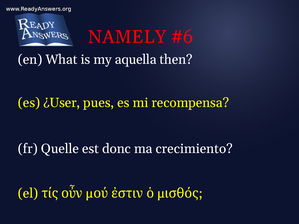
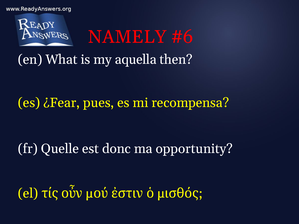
¿User: ¿User -> ¿Fear (62, 103)
crecimiento: crecimiento -> opportunity (194, 149)
